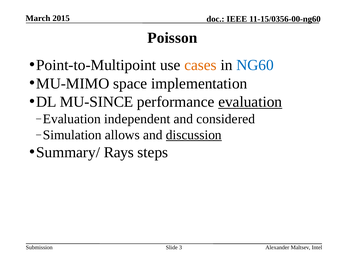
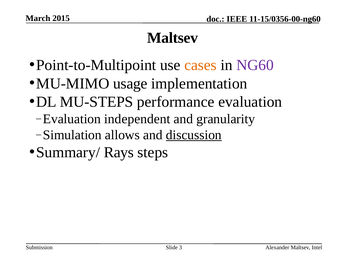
Poisson: Poisson -> Maltsev (173, 38)
NG60 colour: blue -> purple (255, 65)
space: space -> usage (130, 84)
MU-SINCE: MU-SINCE -> MU-STEPS (97, 102)
evaluation underline: present -> none (250, 102)
considered: considered -> granularity (226, 119)
